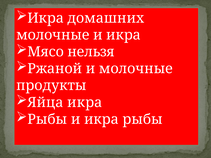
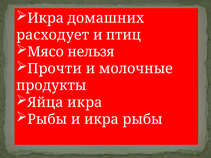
молочные: молочные -> расходует (53, 35)
икра: икра -> птиц (124, 35)
Ржаной: Ржаной -> Прочти (55, 69)
